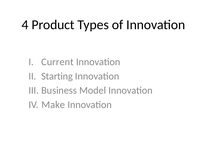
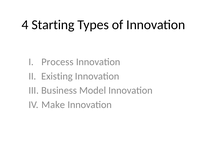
Product: Product -> Starting (53, 25)
Current: Current -> Process (57, 62)
Starting: Starting -> Existing (57, 76)
